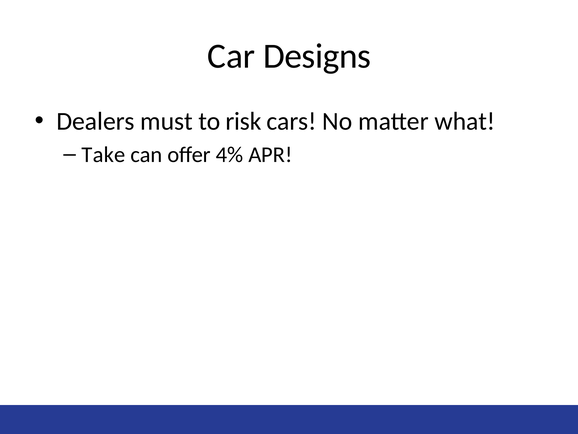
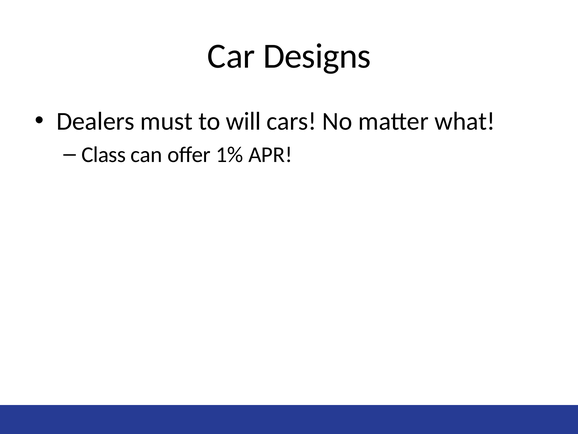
risk: risk -> will (244, 121)
Take: Take -> Class (104, 154)
4%: 4% -> 1% (230, 154)
